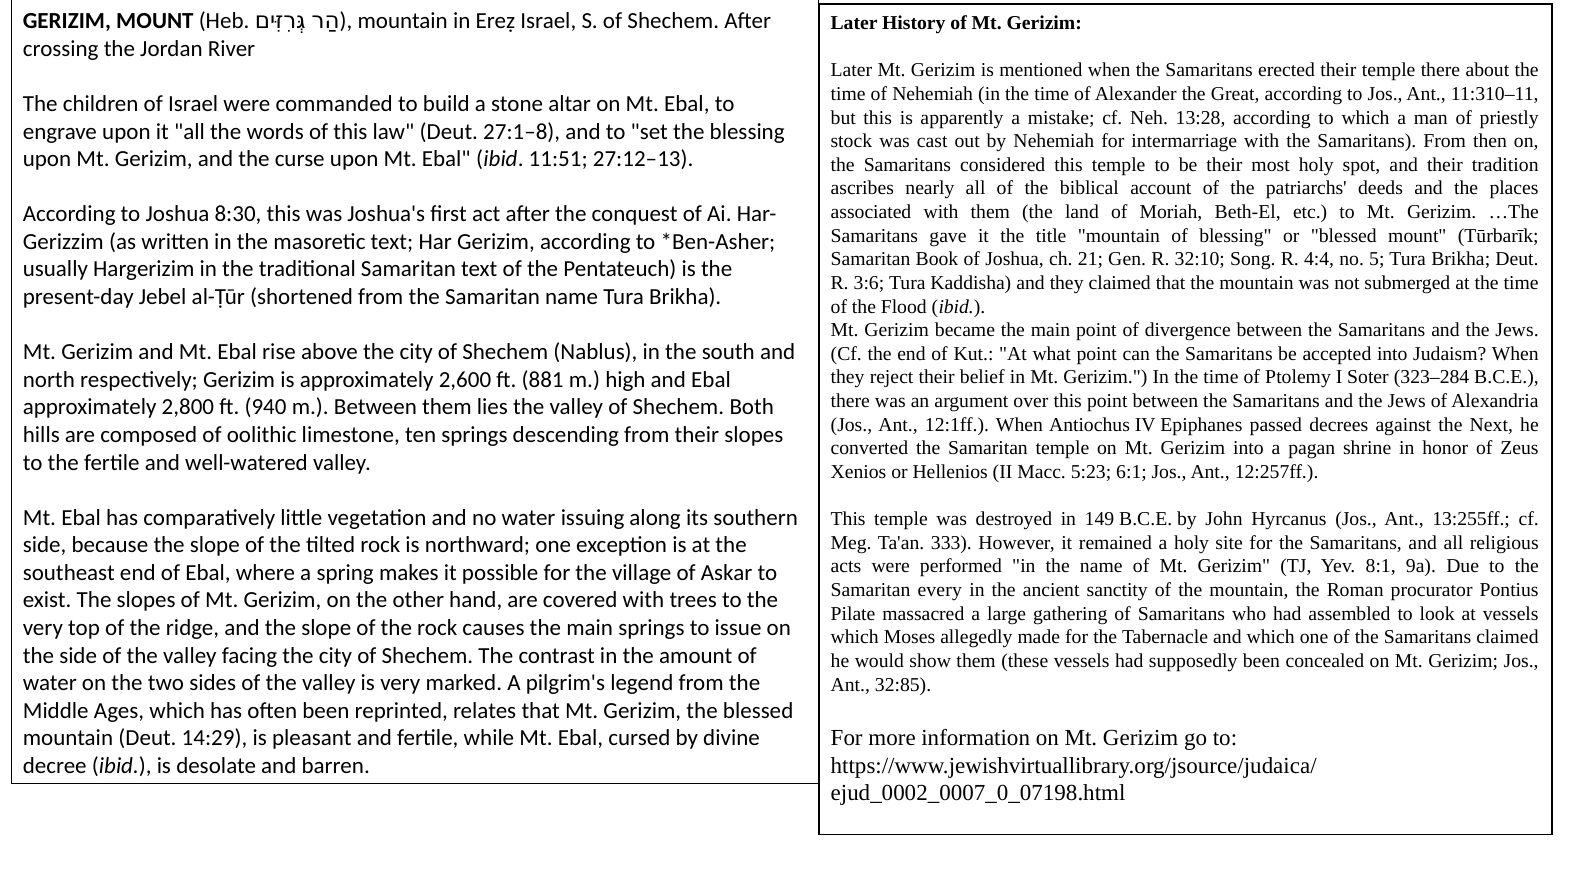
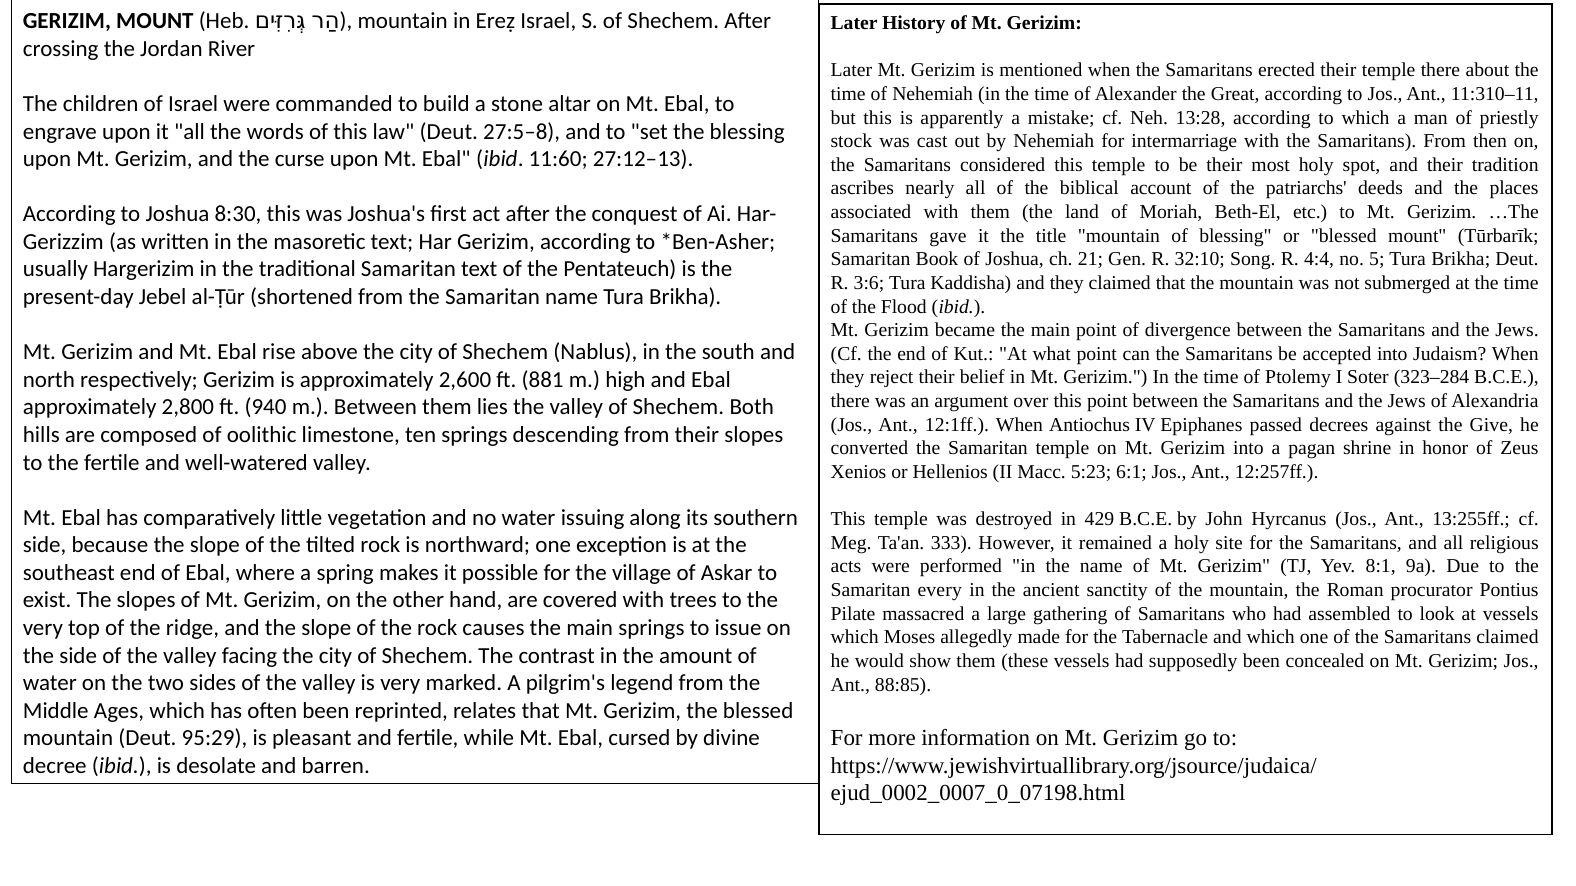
27:1–8: 27:1–8 -> 27:5–8 (522, 132)
11:51: 11:51 -> 11:60 (558, 159)
Next: Next -> Give (1491, 425)
149: 149 -> 429 (1099, 520)
32:85: 32:85 -> 88:85 (903, 685)
14:29: 14:29 -> 95:29 (214, 739)
